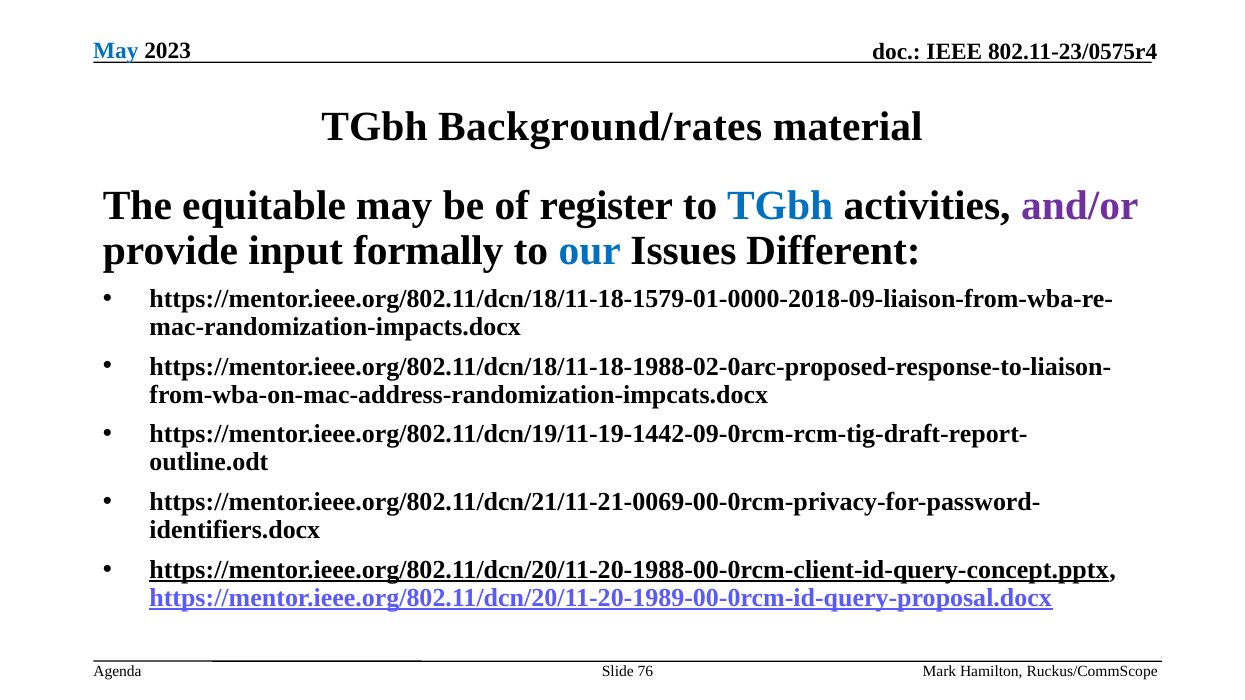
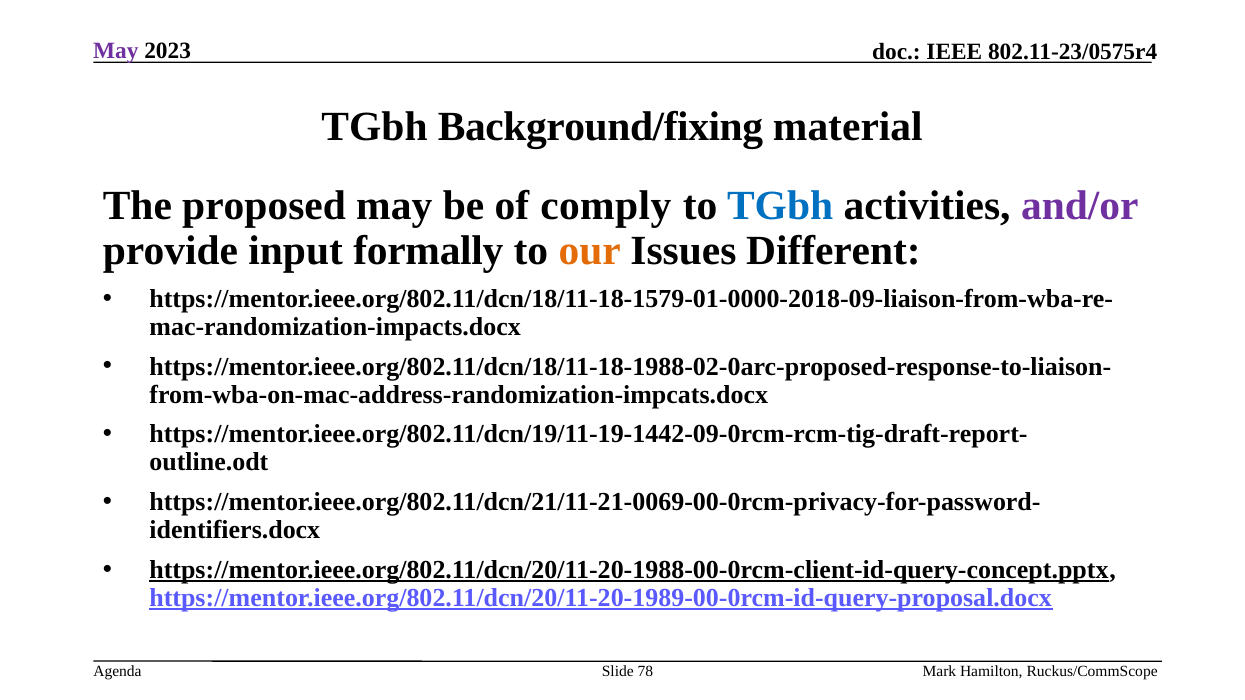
May colour: blue -> purple (116, 51)
Background/rates: Background/rates -> Background/fixing (601, 127)
equitable: equitable -> proposed (264, 206)
register: register -> comply (606, 206)
our colour: blue -> orange (590, 251)
76: 76 -> 78 (645, 672)
